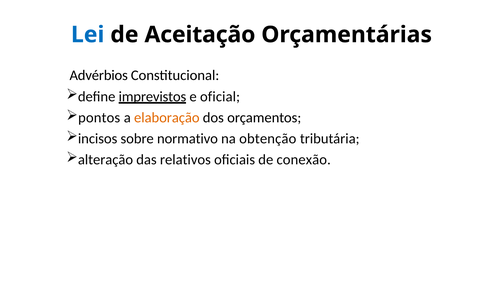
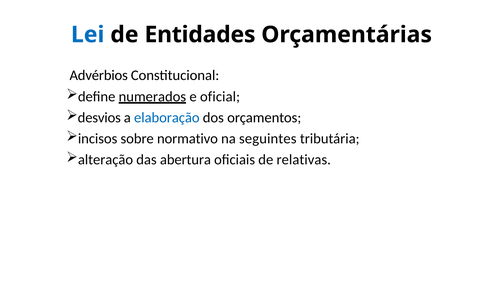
Aceitação: Aceitação -> Entidades (200, 35)
imprevistos: imprevistos -> numerados (152, 96)
pontos: pontos -> desvios (99, 117)
elaboração colour: orange -> blue (167, 117)
obtenção: obtenção -> seguintes (268, 138)
relativos: relativos -> abertura (185, 159)
conexão: conexão -> relativas (304, 159)
